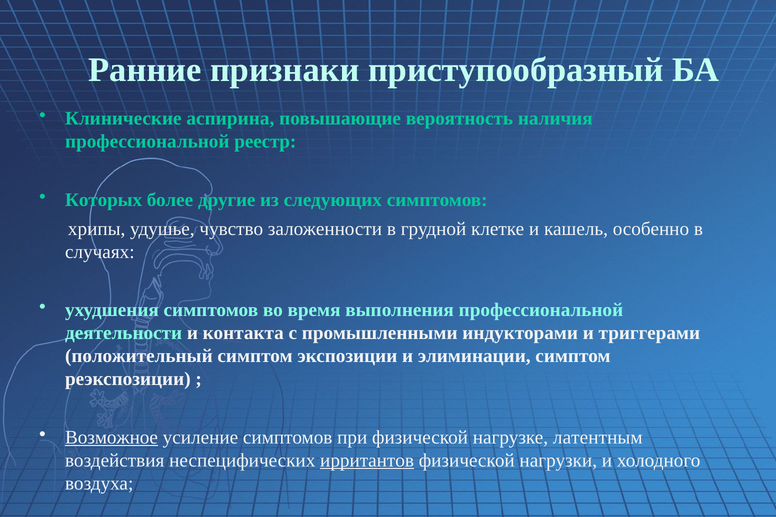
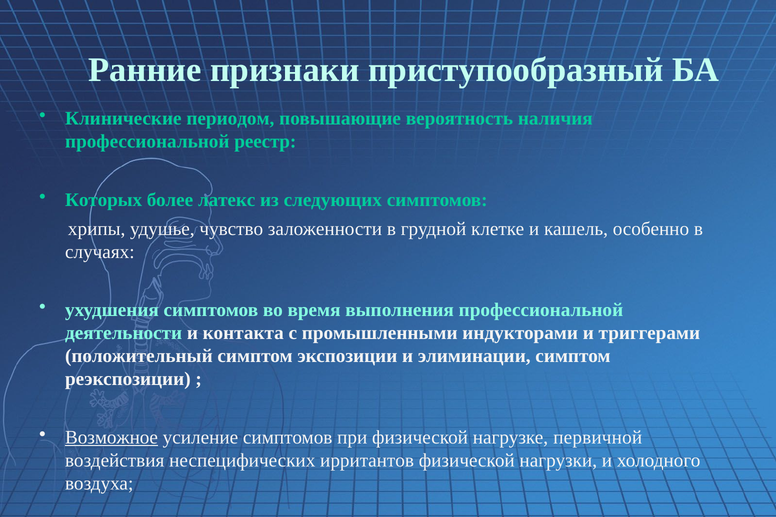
аспирина: аспирина -> периодом (230, 119)
другие: другие -> латекс (227, 200)
латентным: латентным -> первичной (598, 438)
ирритантов underline: present -> none (367, 461)
